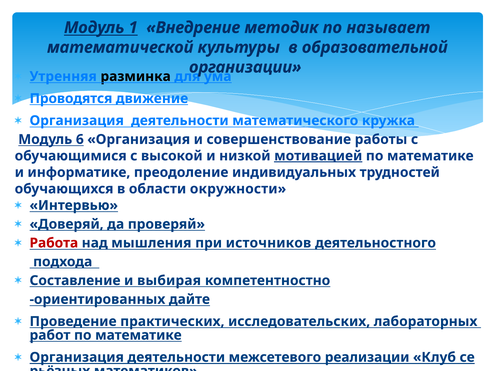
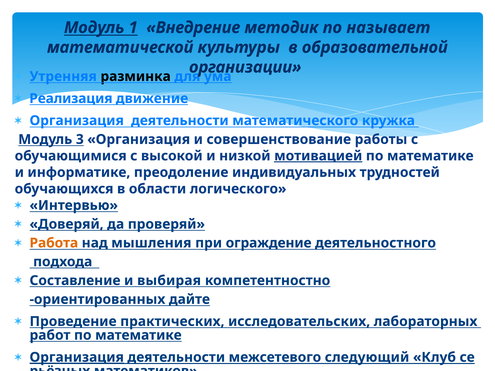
Проводятся: Проводятся -> Реализация (71, 99)
6: 6 -> 3 (80, 139)
окружности: окружности -> логического (238, 189)
Работа colour: red -> orange (54, 243)
источников: источников -> ограждение (269, 243)
Организация underline: none -> present (77, 357)
реализации: реализации -> следующий (367, 357)
